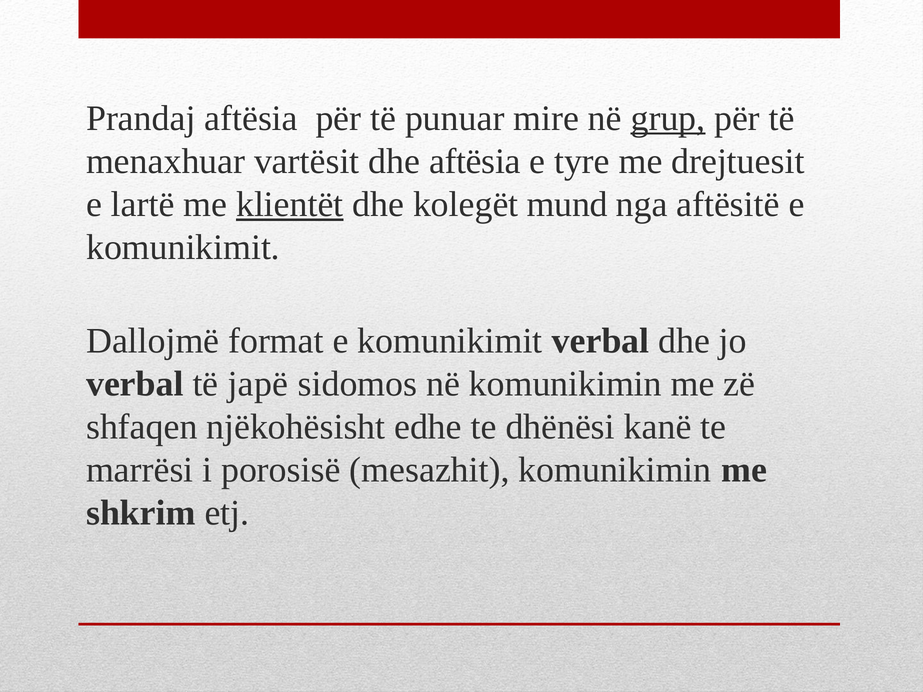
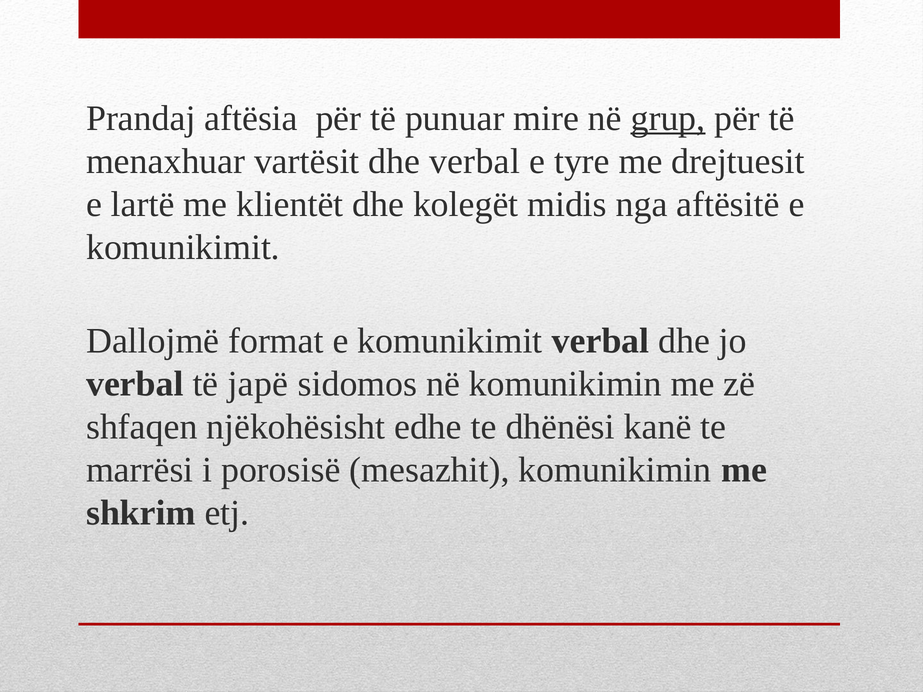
dhe aftësia: aftësia -> verbal (475, 161)
klientët underline: present -> none (290, 204)
mund: mund -> midis (567, 204)
